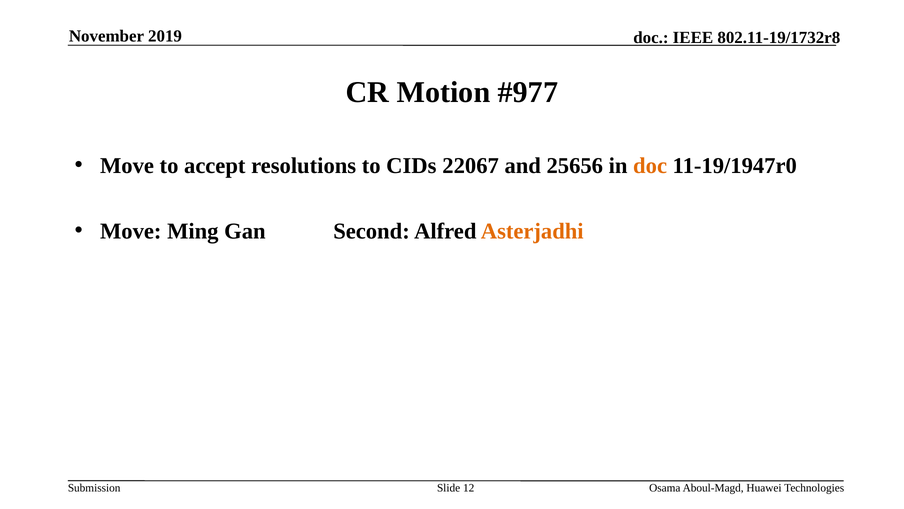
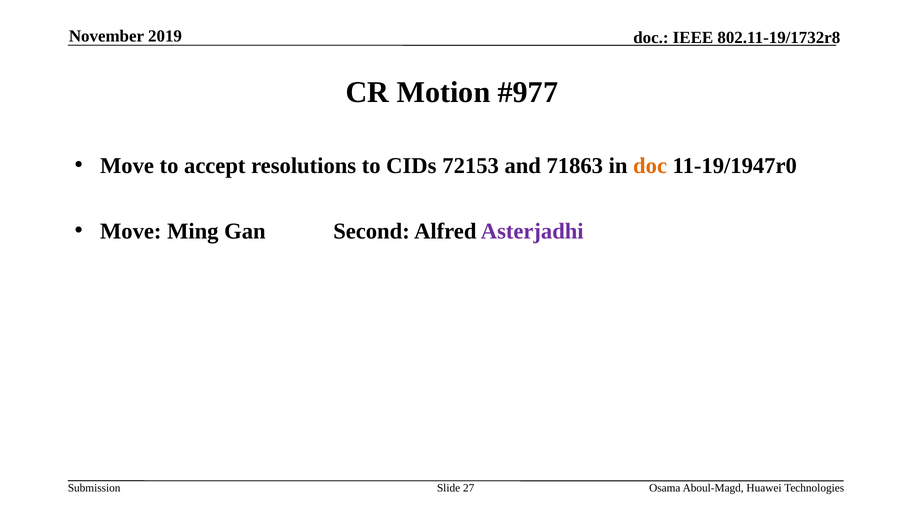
22067: 22067 -> 72153 (471, 165)
25656: 25656 -> 71863 (575, 165)
Asterjadhi colour: orange -> purple (532, 231)
12: 12 -> 27 (469, 488)
